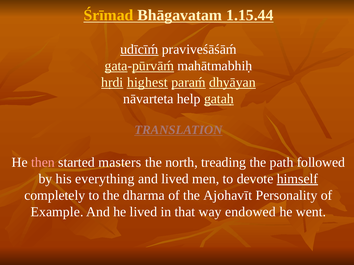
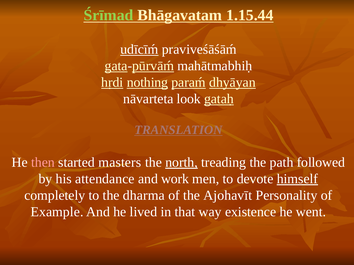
Śrīmad colour: yellow -> light green (108, 15)
highest: highest -> nothing (147, 82)
help: help -> look (189, 99)
north underline: none -> present (181, 163)
everything: everything -> attendance (105, 179)
and lived: lived -> work (175, 179)
endowed: endowed -> existence (251, 212)
